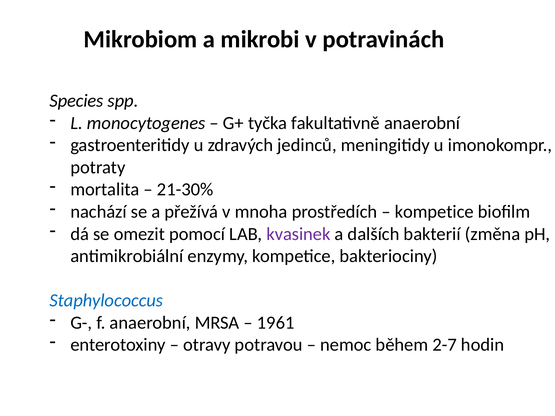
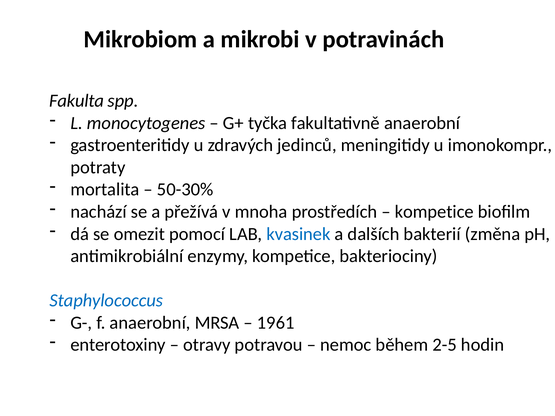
Species: Species -> Fakulta (77, 101)
21-30%: 21-30% -> 50-30% (185, 190)
kvasinek colour: purple -> blue (298, 234)
2-7: 2-7 -> 2-5 (445, 345)
